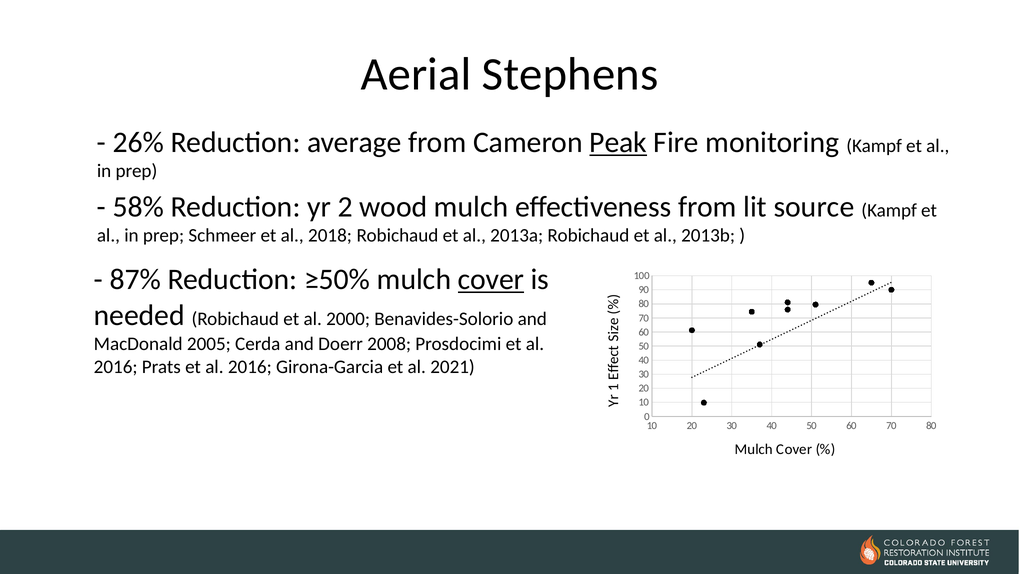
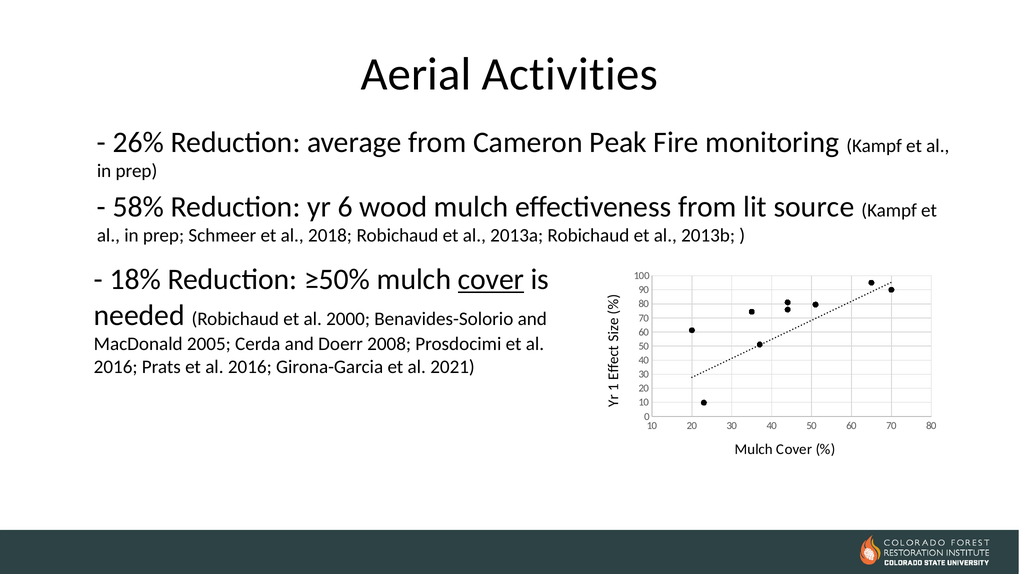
Stephens: Stephens -> Activities (570, 74)
Peak underline: present -> none (618, 142)
2: 2 -> 6 (345, 207)
87%: 87% -> 18% (135, 279)
